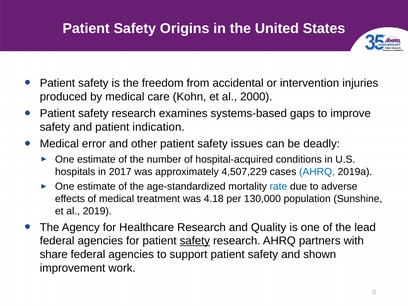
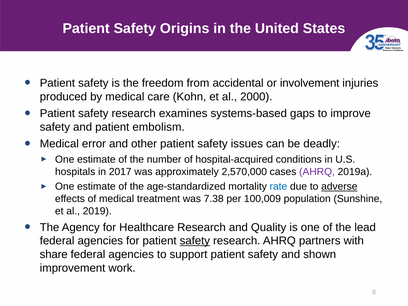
intervention: intervention -> involvement (310, 83)
indication: indication -> embolism (159, 127)
4,507,229: 4,507,229 -> 2,570,000 (244, 172)
AHRQ colour: blue -> purple (317, 172)
adverse underline: none -> present (339, 187)
4.18: 4.18 -> 7.38 (214, 199)
130,000: 130,000 -> 100,009 (262, 199)
